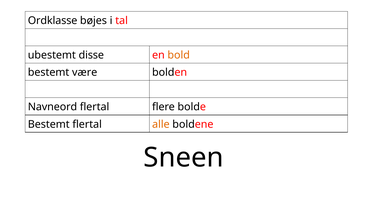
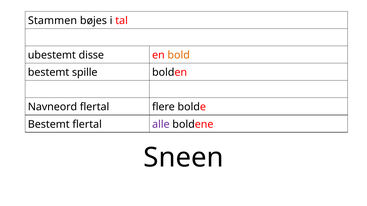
Ordklasse: Ordklasse -> Stammen (52, 21)
være: være -> spille (85, 73)
alle colour: orange -> purple (161, 124)
